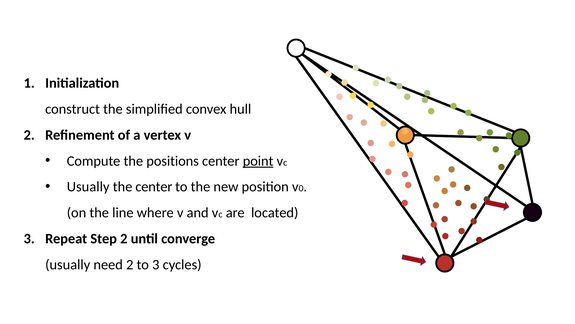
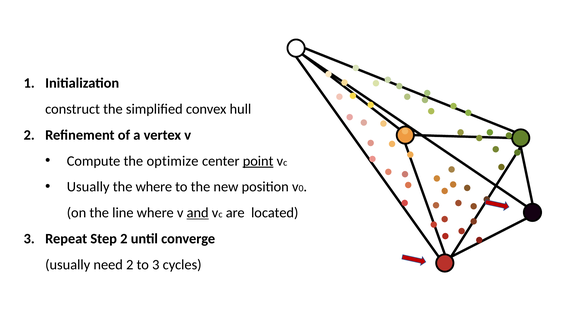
positions: positions -> optimize (173, 161)
the center: center -> where (154, 187)
and underline: none -> present (198, 212)
